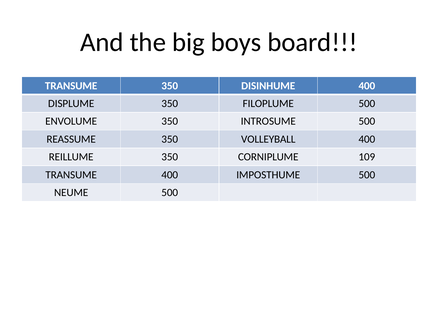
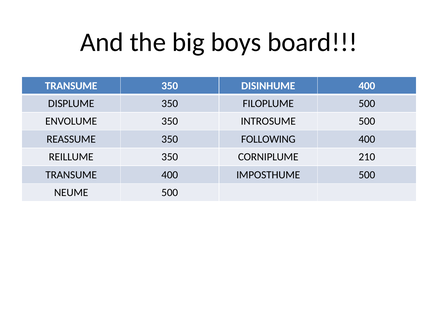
VOLLEYBALL: VOLLEYBALL -> FOLLOWING (268, 139)
109: 109 -> 210 (367, 157)
